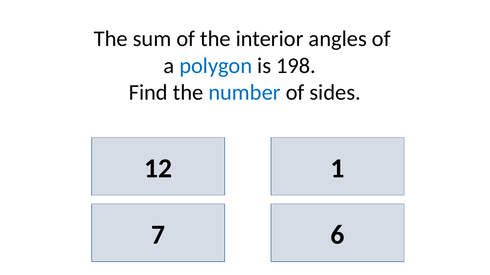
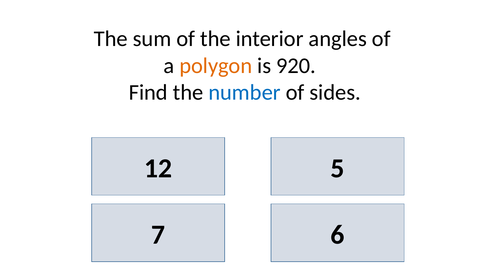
polygon colour: blue -> orange (216, 66)
198: 198 -> 920 (296, 66)
1: 1 -> 5 (338, 169)
